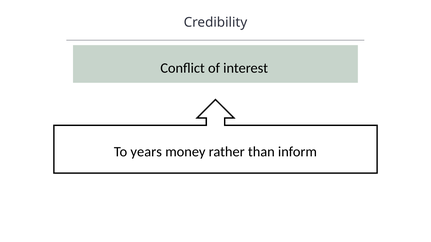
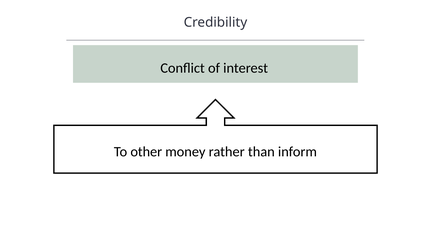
years: years -> other (146, 152)
